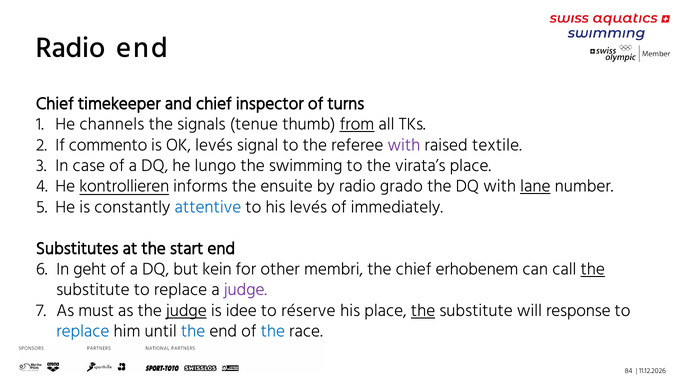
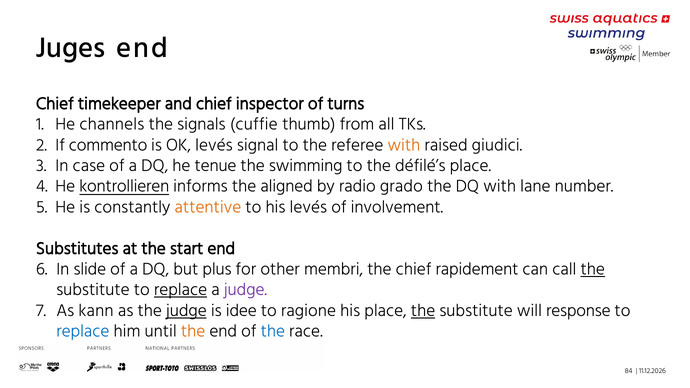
Radio: Radio -> Juges (71, 48)
tenue: tenue -> cuffie (254, 124)
from underline: present -> none (357, 124)
with colour: purple -> orange (404, 145)
textile: textile -> giudici (497, 145)
lungo: lungo -> tenue (216, 166)
virata’s: virata’s -> défilé’s (420, 166)
ensuite: ensuite -> aligned (287, 186)
lane underline: present -> none (535, 186)
attentive colour: blue -> orange (208, 207)
immediately: immediately -> involvement (397, 207)
geht: geht -> slide (90, 269)
kein: kein -> plus (217, 269)
erhobenem: erhobenem -> rapidement (477, 269)
replace underline: none -> present (181, 290)
must: must -> kann (96, 310)
réserve: réserve -> ragione (308, 310)
the colour: blue -> orange (193, 331)
